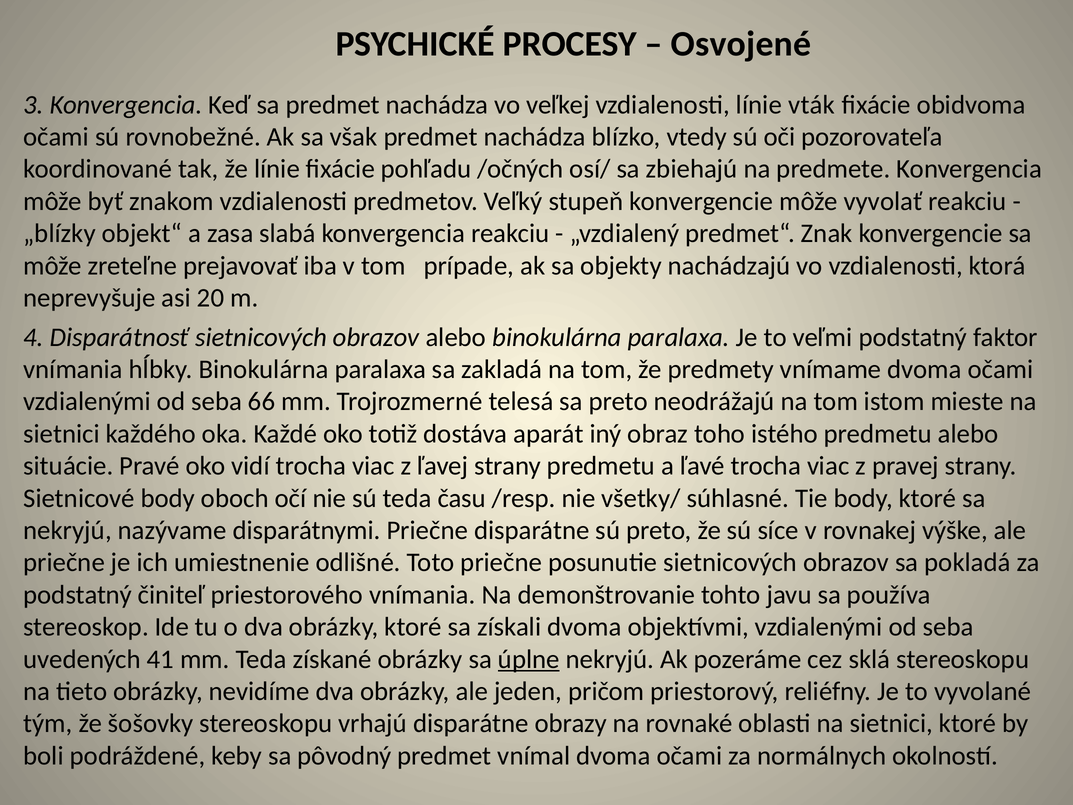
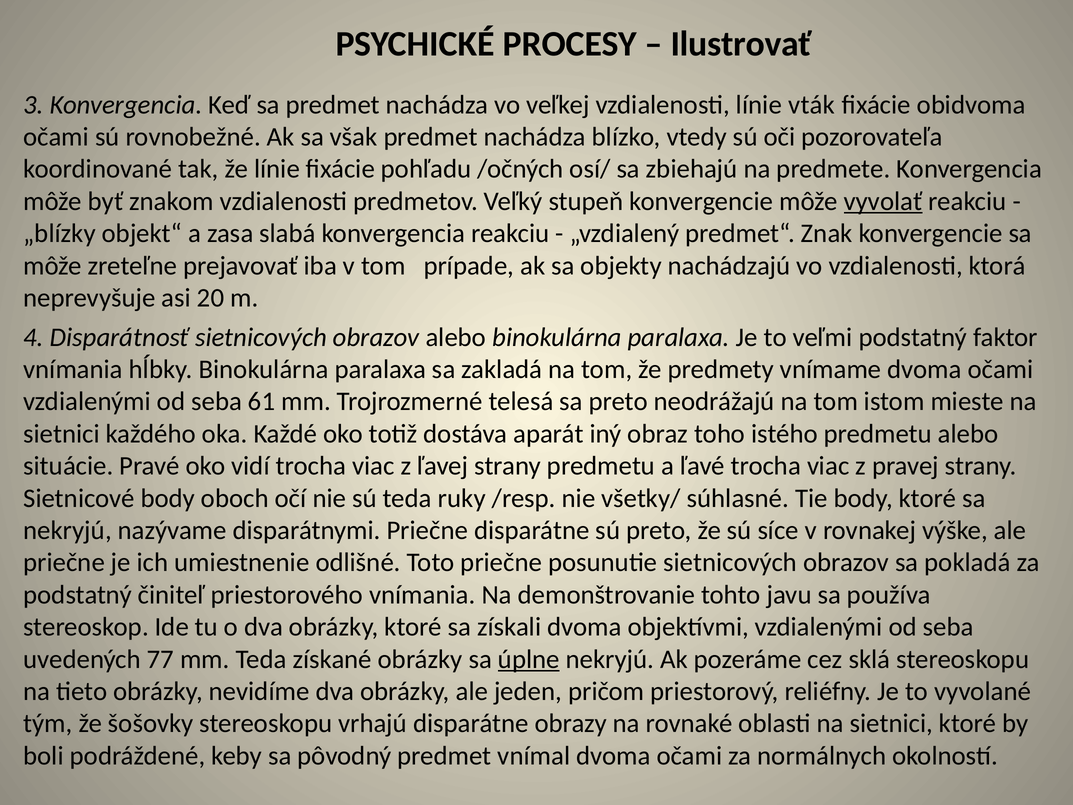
Osvojené: Osvojené -> Ilustrovať (741, 44)
vyvolať underline: none -> present (883, 201)
66: 66 -> 61 (262, 401)
času: času -> ruky (462, 498)
41: 41 -> 77 (160, 659)
